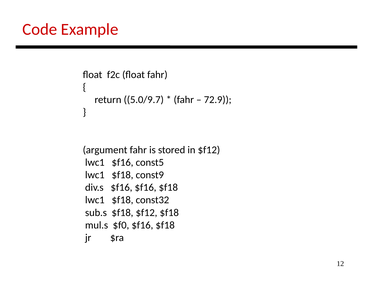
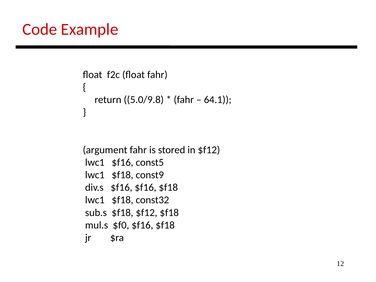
5.0/9.7: 5.0/9.7 -> 5.0/9.8 (144, 100)
72.9: 72.9 -> 64.1 (218, 100)
